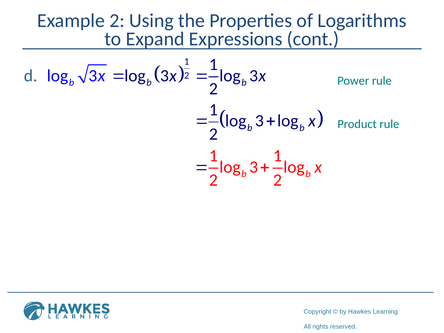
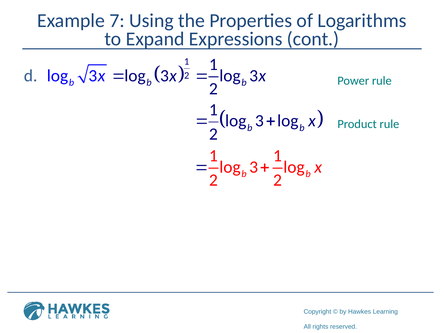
Example 2: 2 -> 7 (117, 21)
